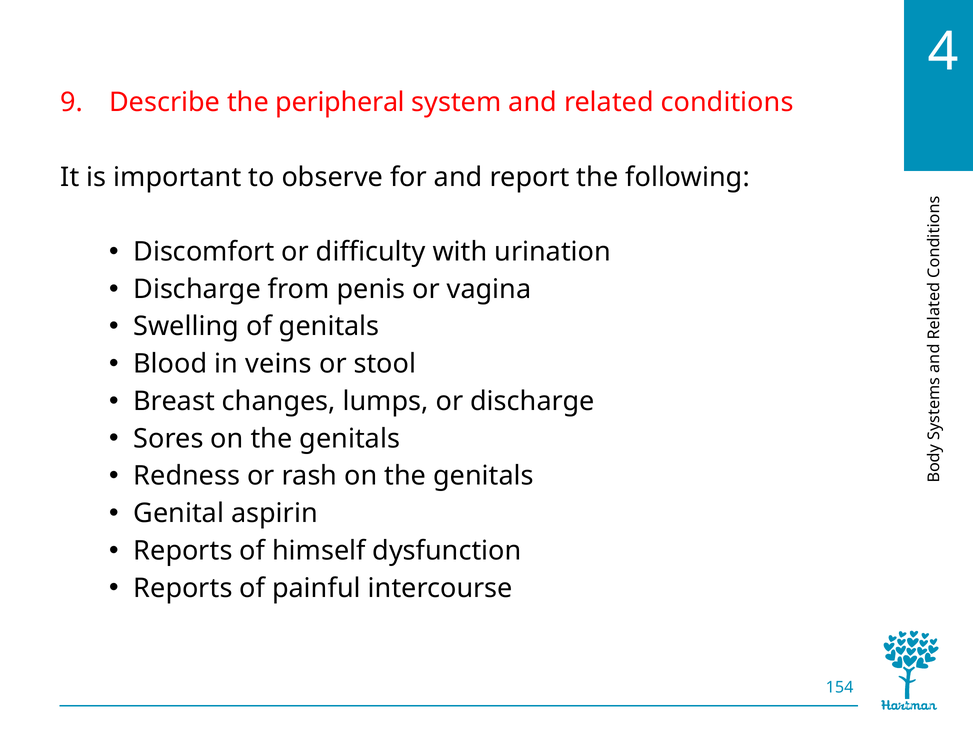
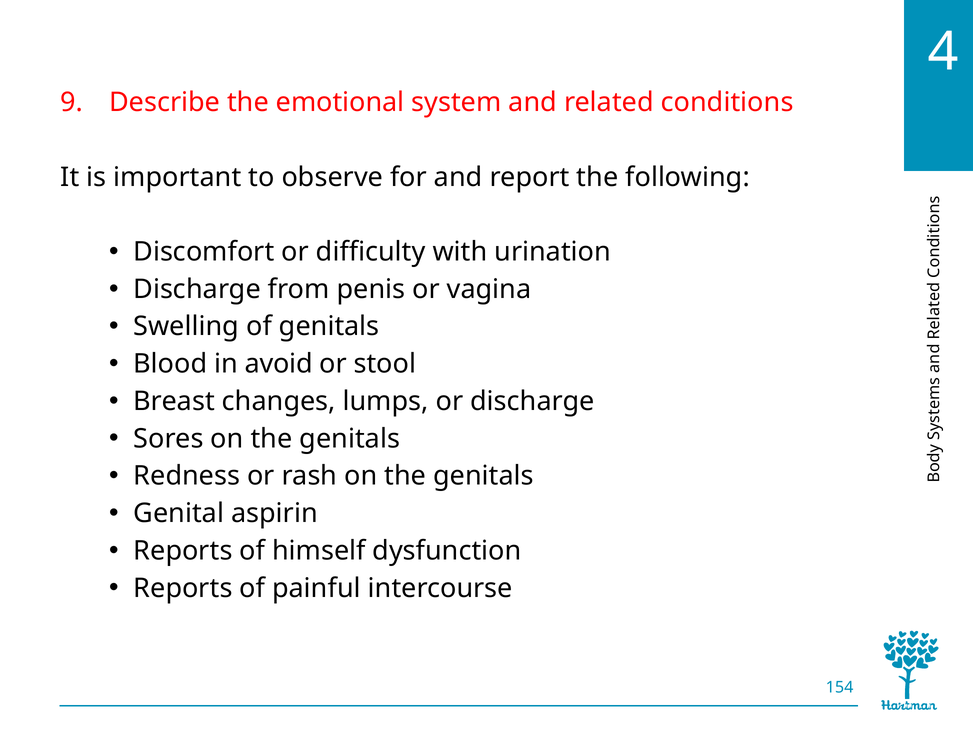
peripheral: peripheral -> emotional (340, 102)
veins: veins -> avoid (279, 364)
